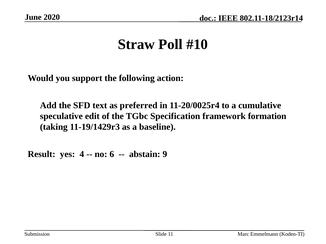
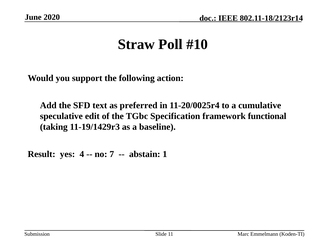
formation: formation -> functional (267, 116)
6: 6 -> 7 (112, 154)
9: 9 -> 1 (165, 154)
